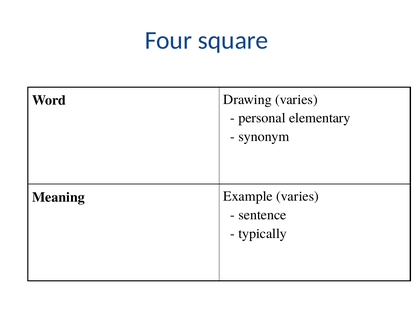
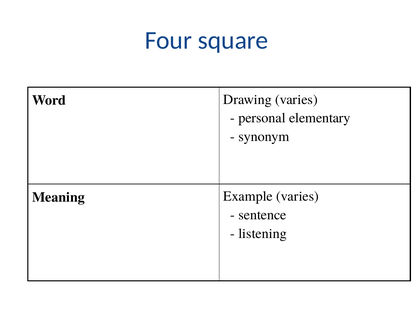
typically: typically -> listening (263, 234)
